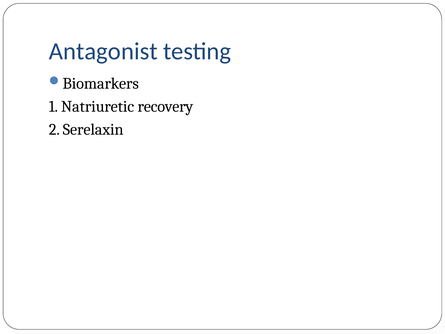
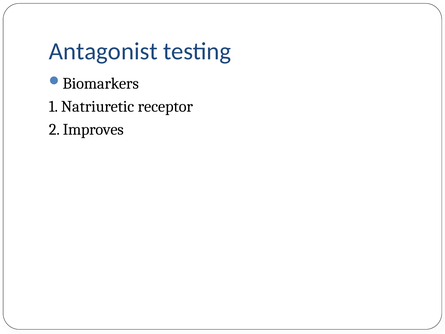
recovery: recovery -> receptor (165, 106)
Serelaxin: Serelaxin -> Improves (93, 129)
